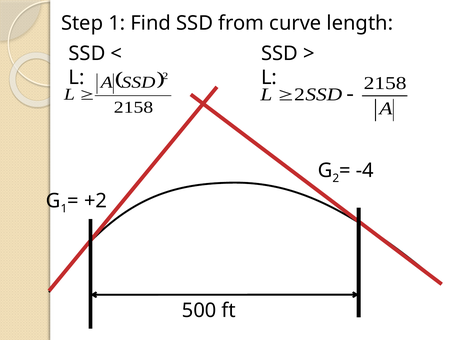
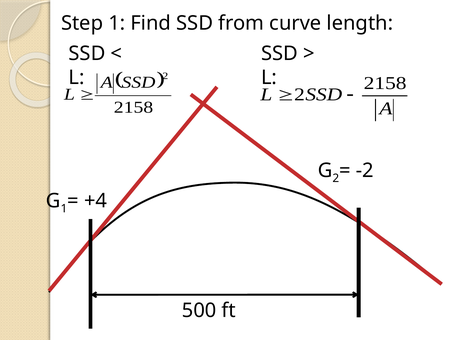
-4: -4 -> -2 (365, 170)
+2: +2 -> +4 (96, 201)
